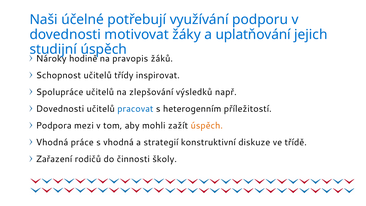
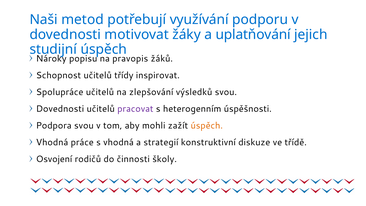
účelné: účelné -> metod (83, 20)
hodině: hodině -> popisu (83, 59)
výsledků např: např -> svou (226, 92)
pracovat colour: blue -> purple (135, 109)
příležitostí: příležitostí -> úspěšnosti (248, 109)
Podpora mezi: mezi -> svou (84, 126)
Zařazení: Zařazení -> Osvojení (54, 159)
